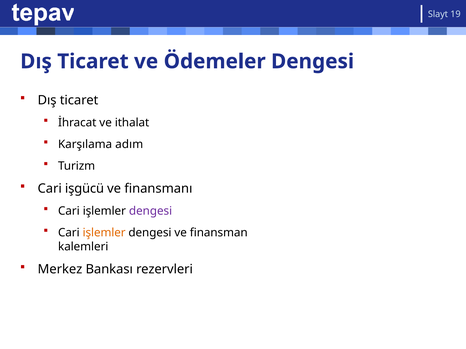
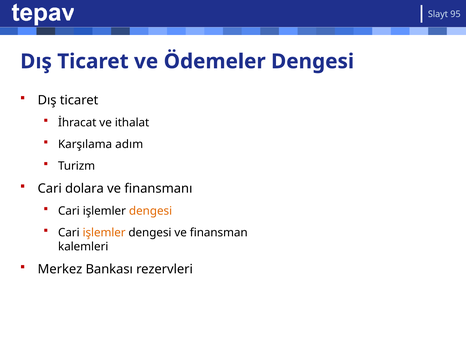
19: 19 -> 95 (455, 14)
işgücü: işgücü -> dolara (84, 189)
dengesi colour: purple -> orange (151, 211)
